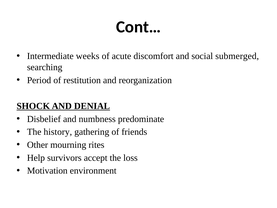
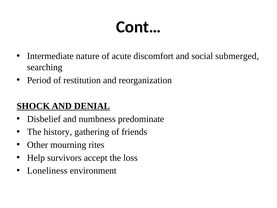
weeks: weeks -> nature (88, 56)
Motivation: Motivation -> Loneliness (47, 171)
